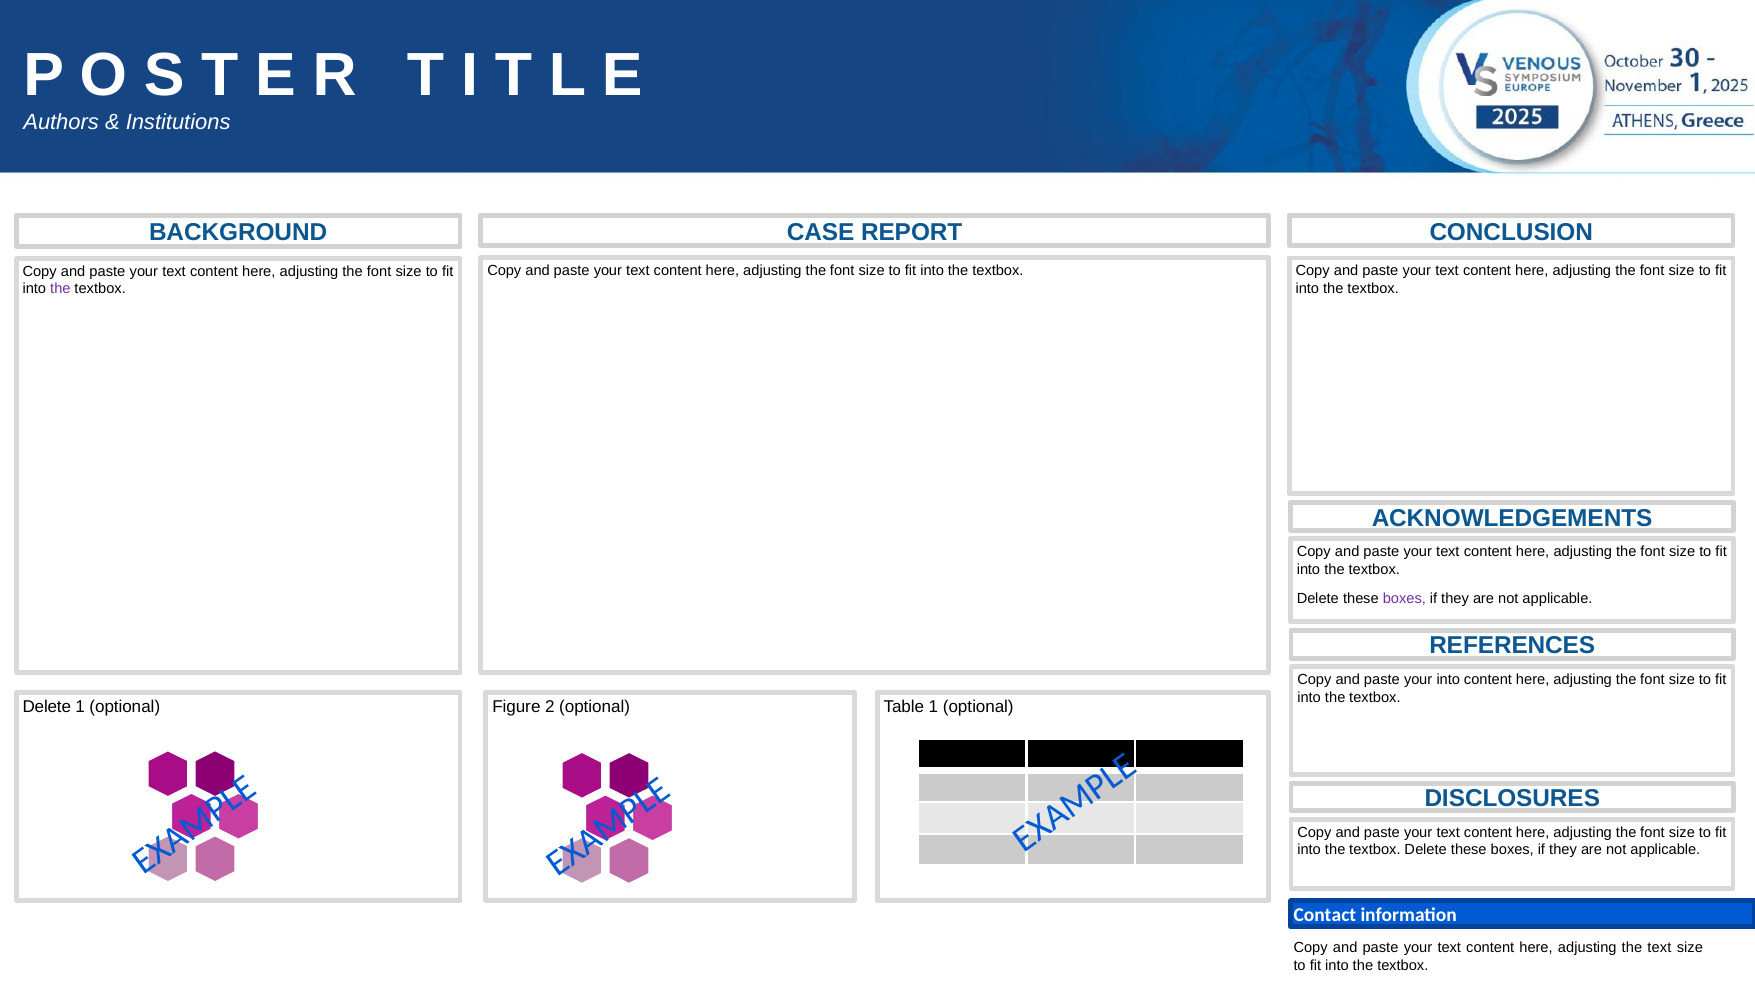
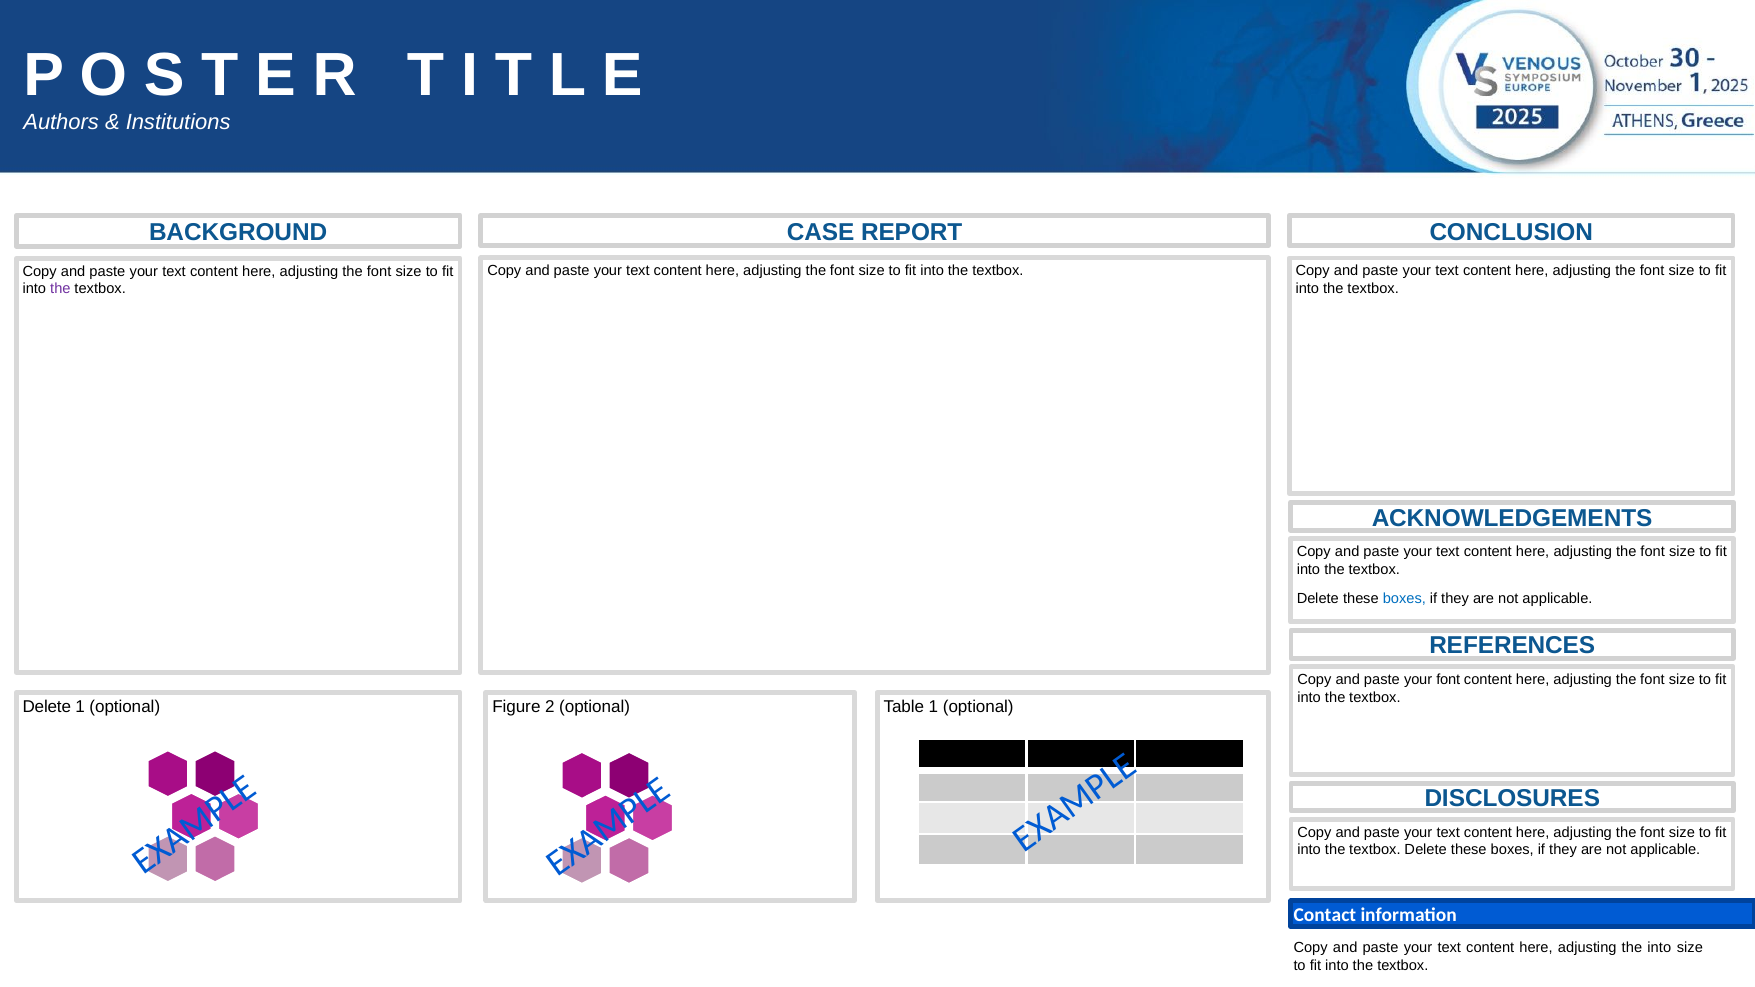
boxes colour: purple -> blue (1404, 599)
your into: into -> font (1448, 680)
the text: text -> into (1659, 948)
